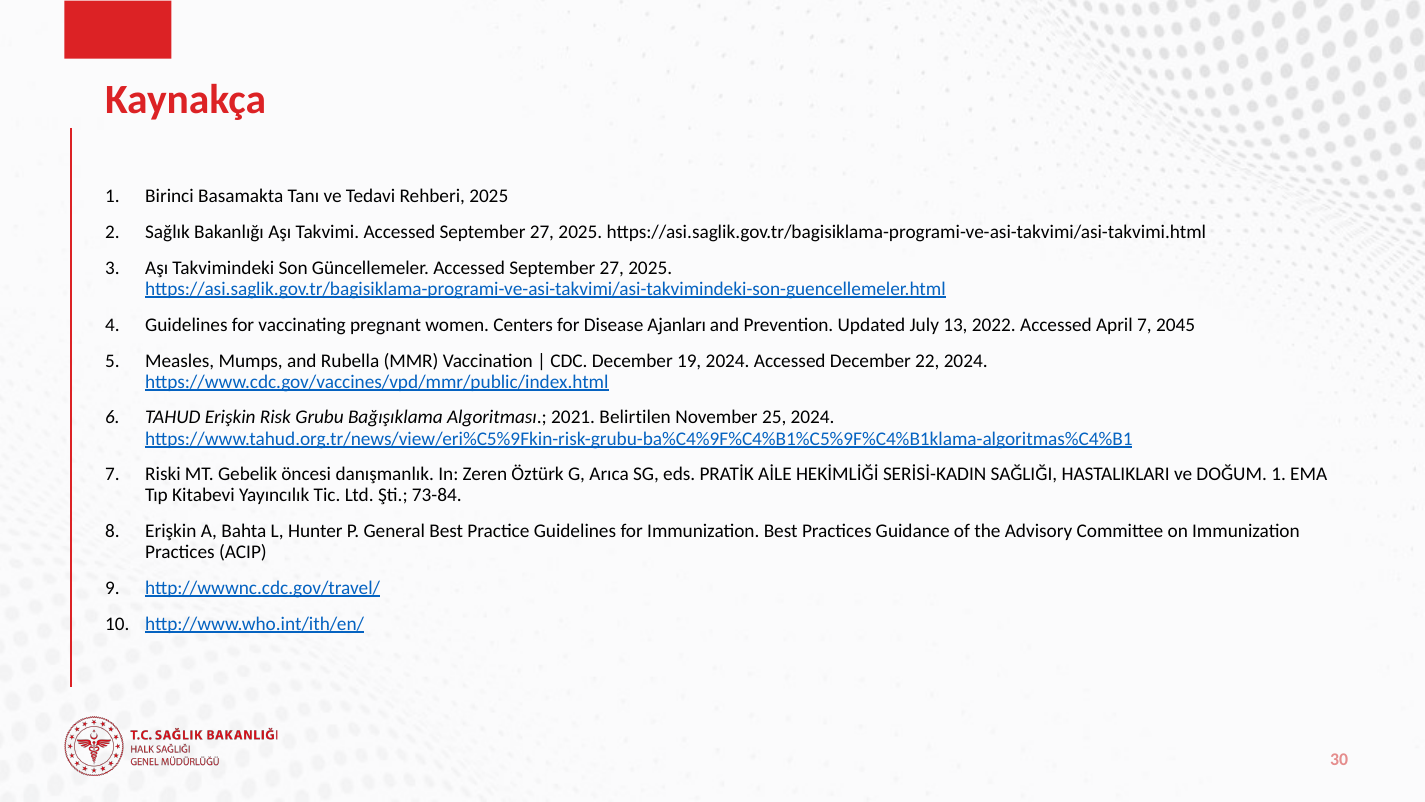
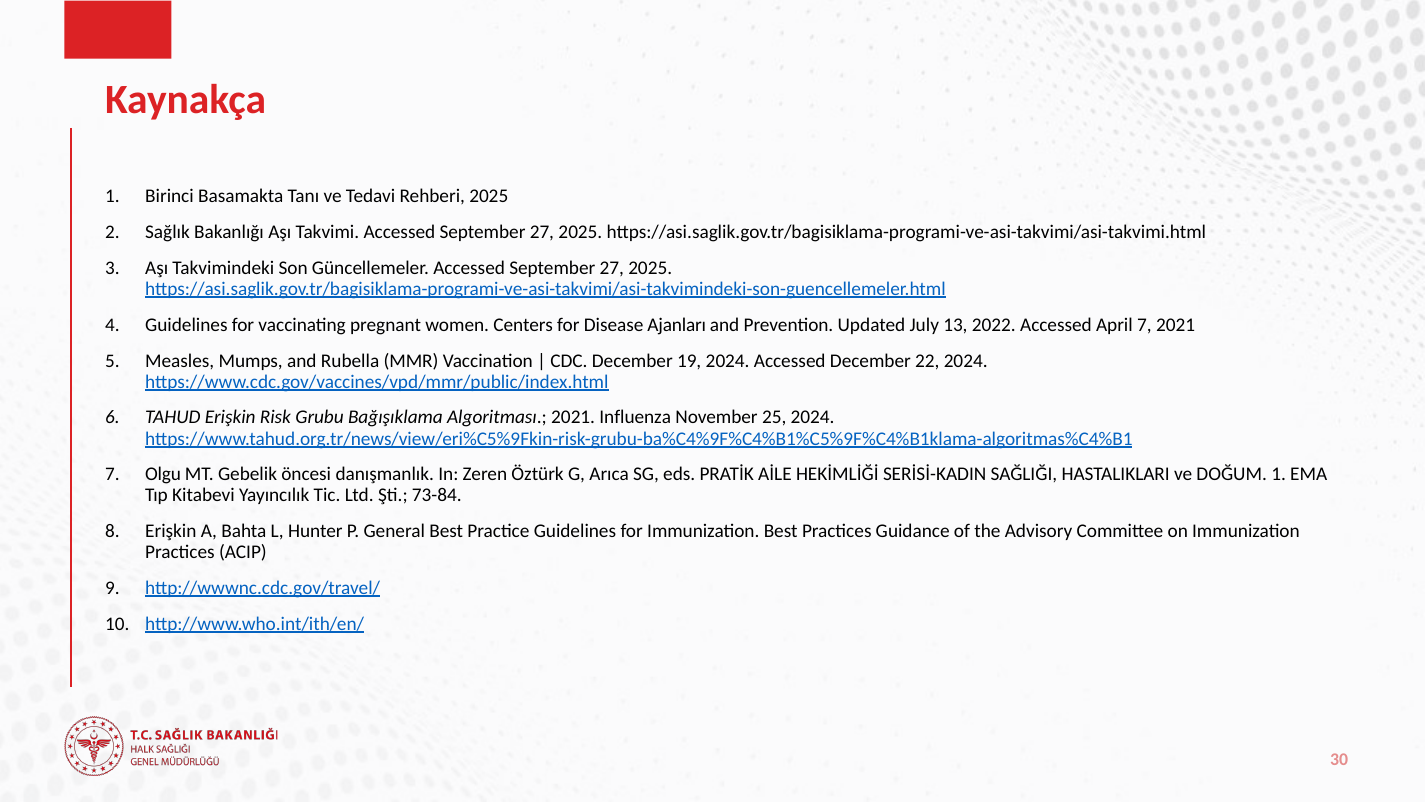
7 2045: 2045 -> 2021 (1176, 325)
Belirtilen: Belirtilen -> Influenza (635, 417)
Riski: Riski -> Olgu (163, 474)
